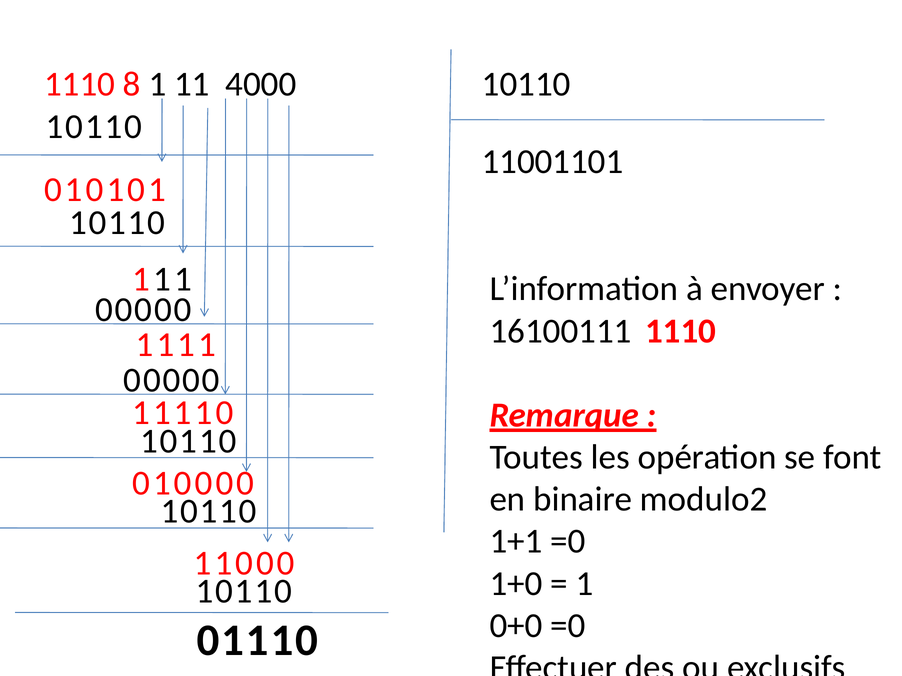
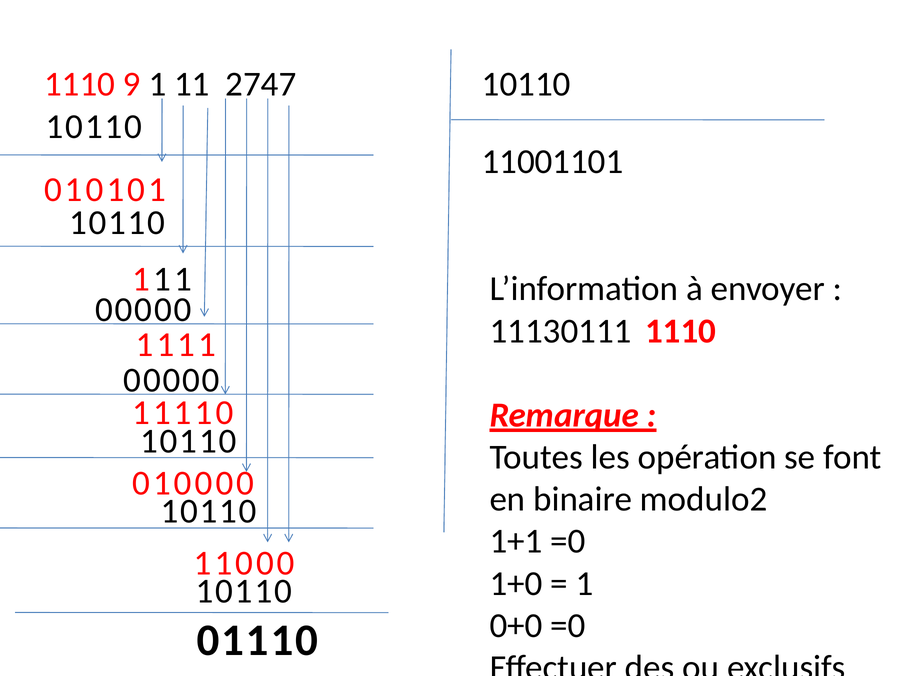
8: 8 -> 9 (132, 84)
4000: 4000 -> 2747 (261, 84)
16100111: 16100111 -> 11130111 (561, 331)
